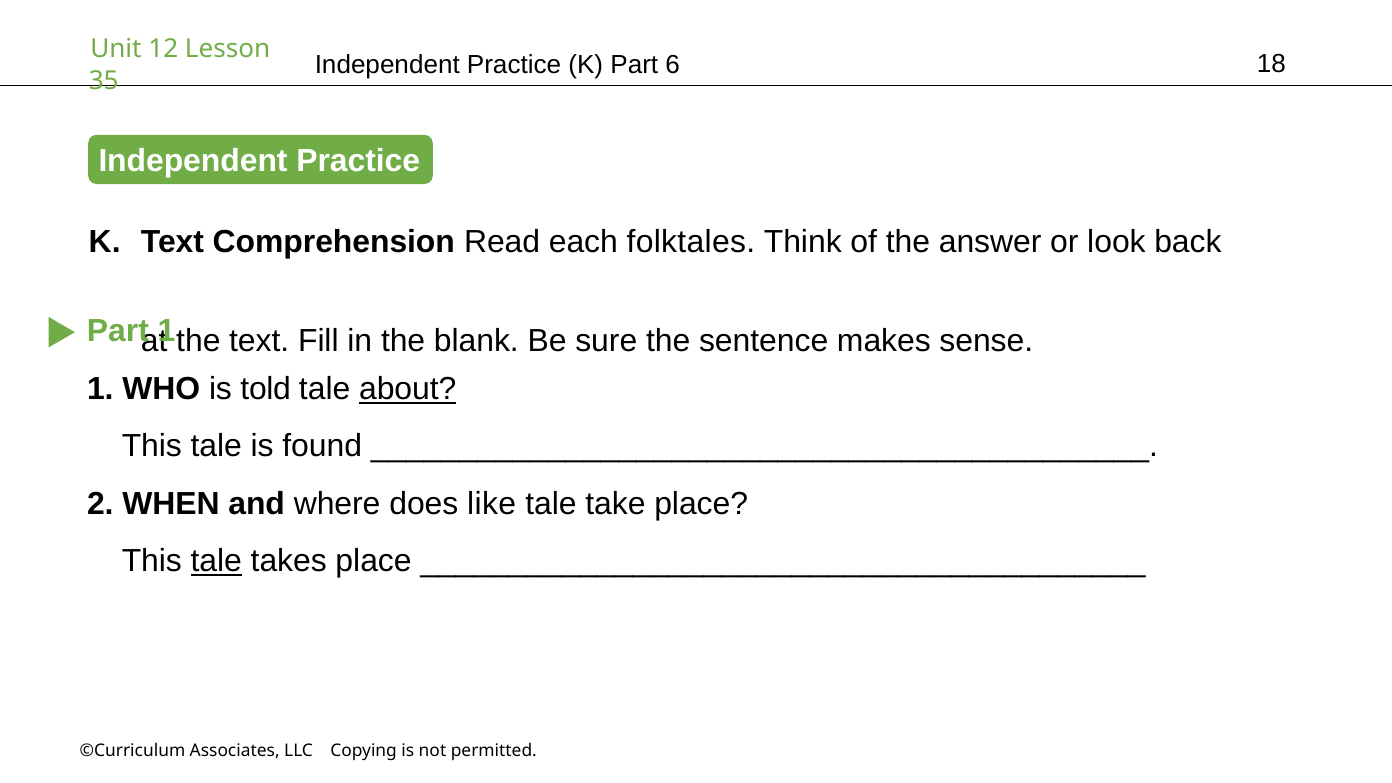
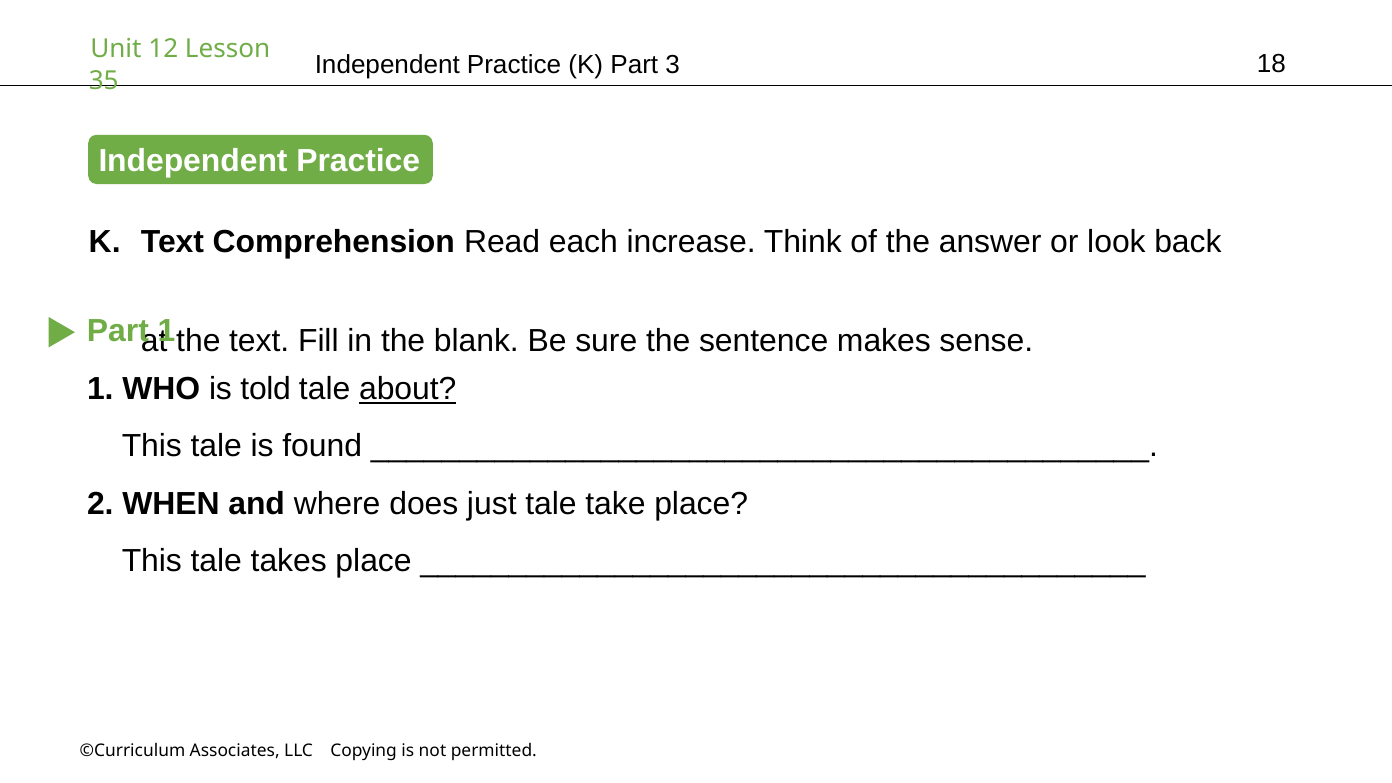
6: 6 -> 3 (673, 65)
folktales: folktales -> increase (691, 242)
like: like -> just (492, 504)
tale underline: present -> none (216, 561)
